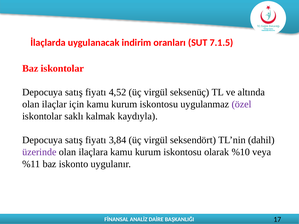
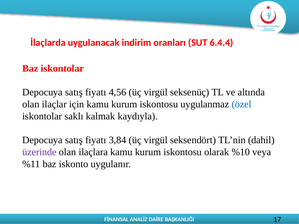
7.1.5: 7.1.5 -> 6.4.4 (221, 43)
4,52: 4,52 -> 4,56 (118, 92)
özel colour: purple -> blue (242, 104)
